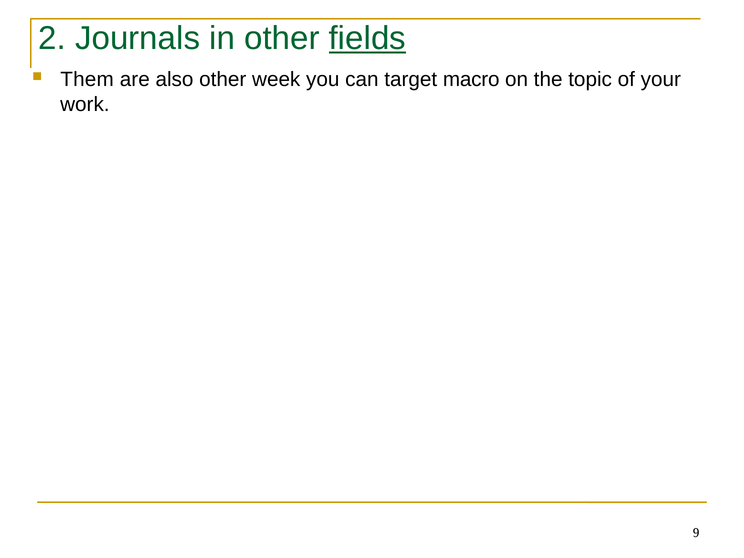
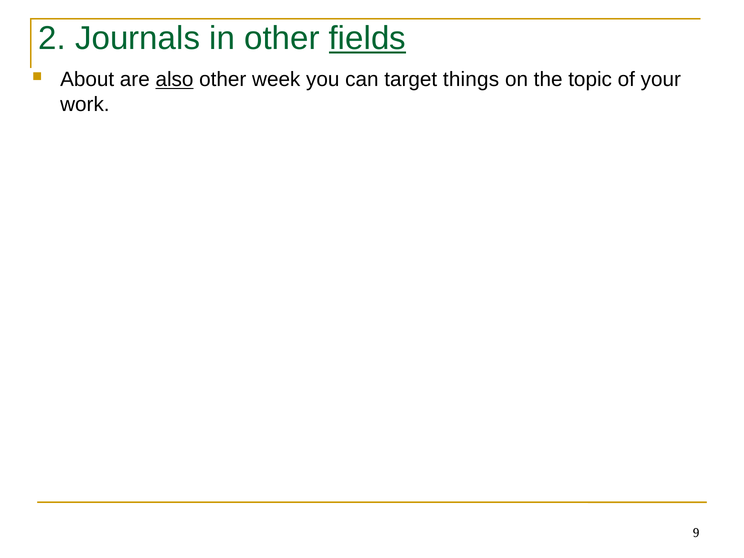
Them: Them -> About (87, 80)
also underline: none -> present (174, 80)
macro: macro -> things (471, 80)
